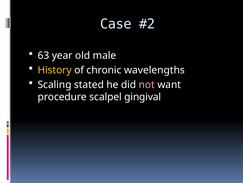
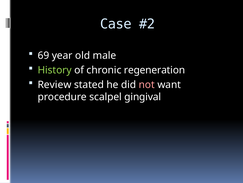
63: 63 -> 69 (43, 55)
History colour: yellow -> light green (55, 70)
wavelengths: wavelengths -> regeneration (155, 70)
Scaling: Scaling -> Review (55, 84)
